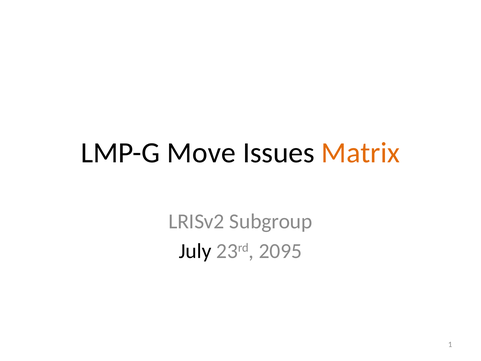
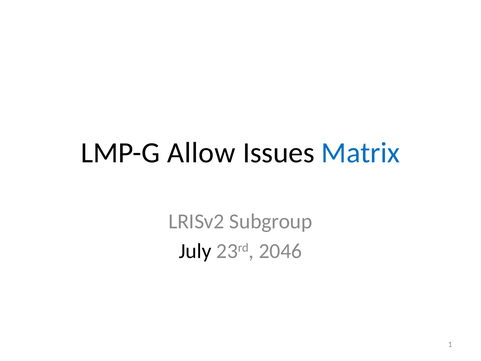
Move: Move -> Allow (201, 153)
Matrix colour: orange -> blue (361, 153)
2095: 2095 -> 2046 (280, 251)
